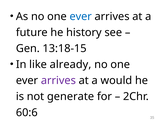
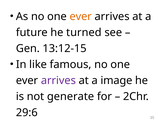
ever colour: blue -> orange (81, 16)
history: history -> turned (84, 32)
13:18-15: 13:18-15 -> 13:12-15 (65, 48)
already: already -> famous (71, 65)
would: would -> image (116, 81)
60:6: 60:6 -> 29:6 (27, 113)
